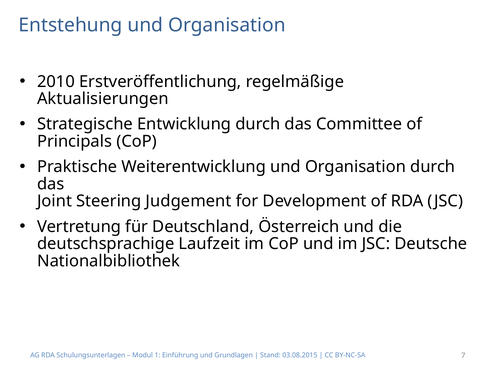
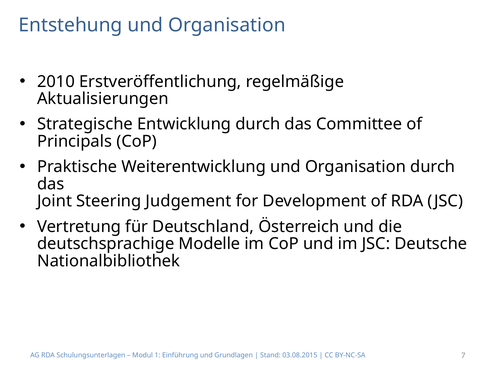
Laufzeit: Laufzeit -> Modelle (209, 244)
